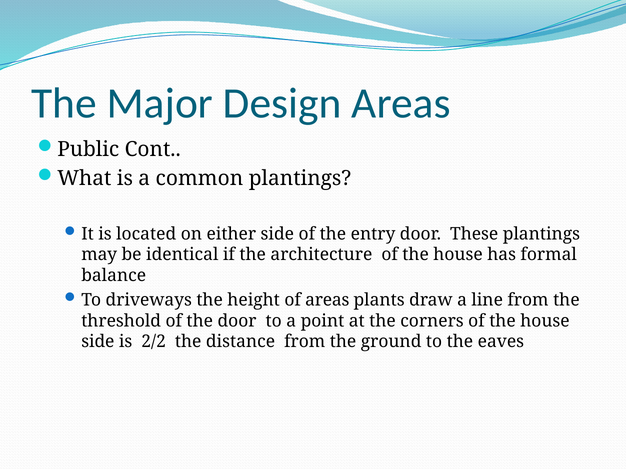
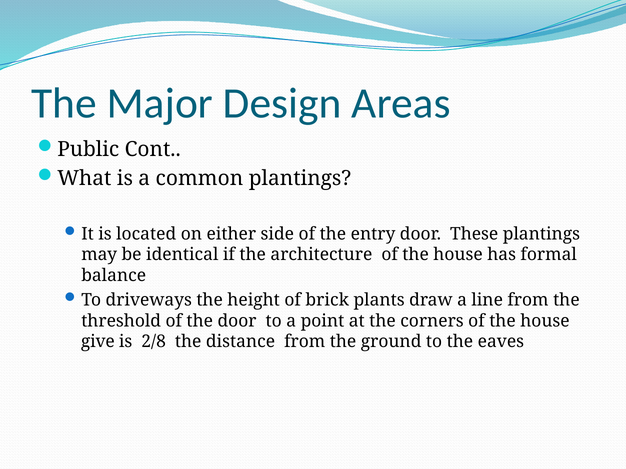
of areas: areas -> brick (327, 300)
side: side -> give (98, 342)
2/2: 2/2 -> 2/8 (154, 342)
